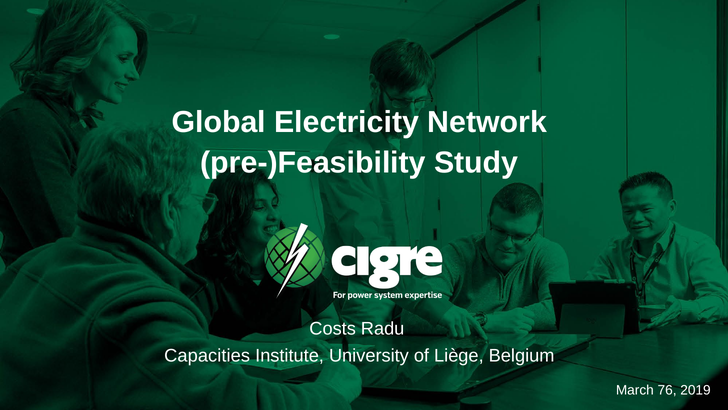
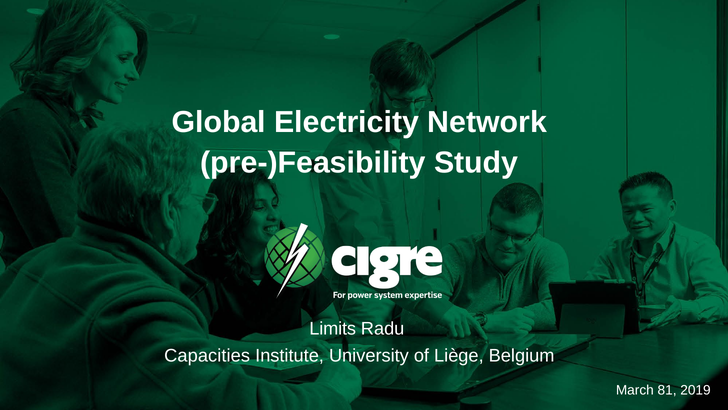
Costs: Costs -> Limits (333, 328)
76: 76 -> 81 (667, 390)
